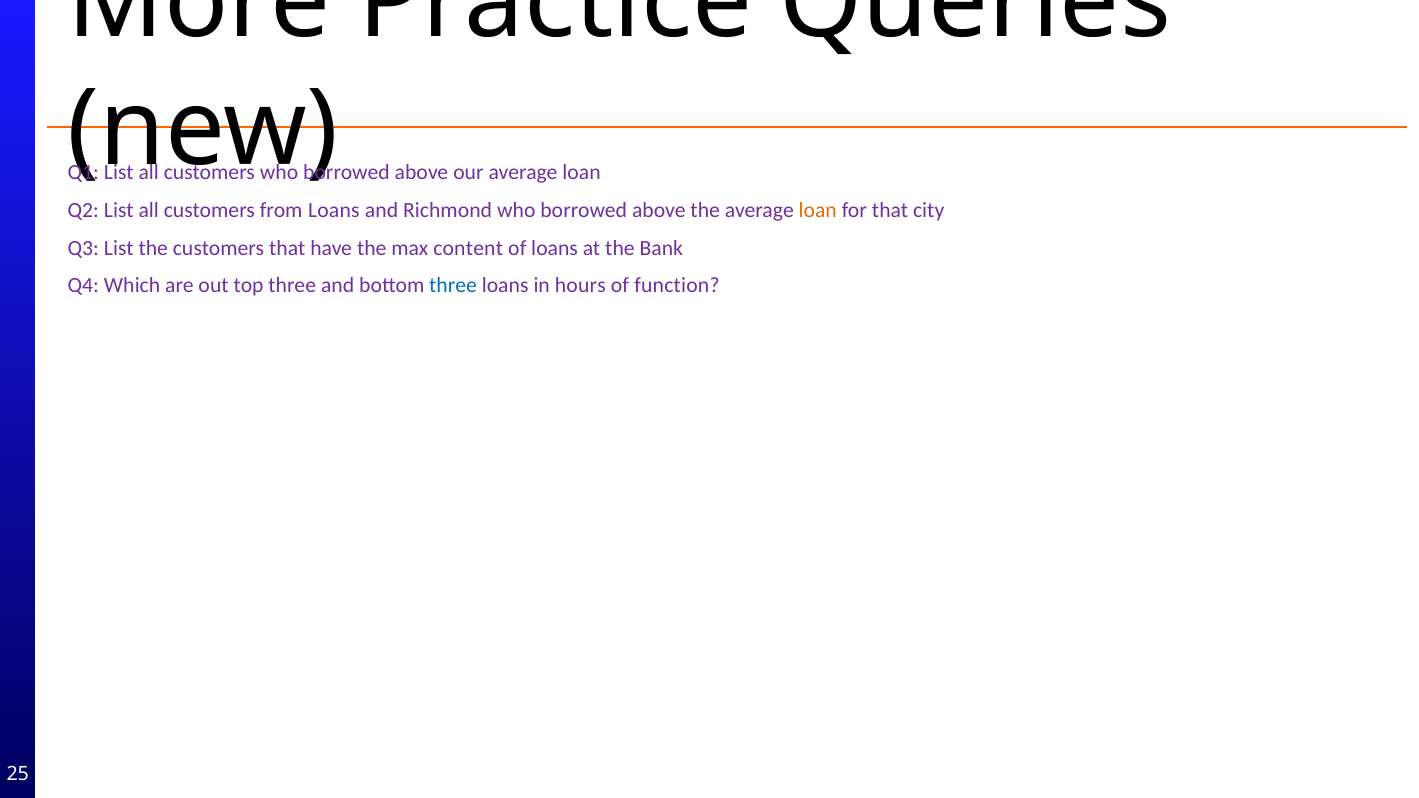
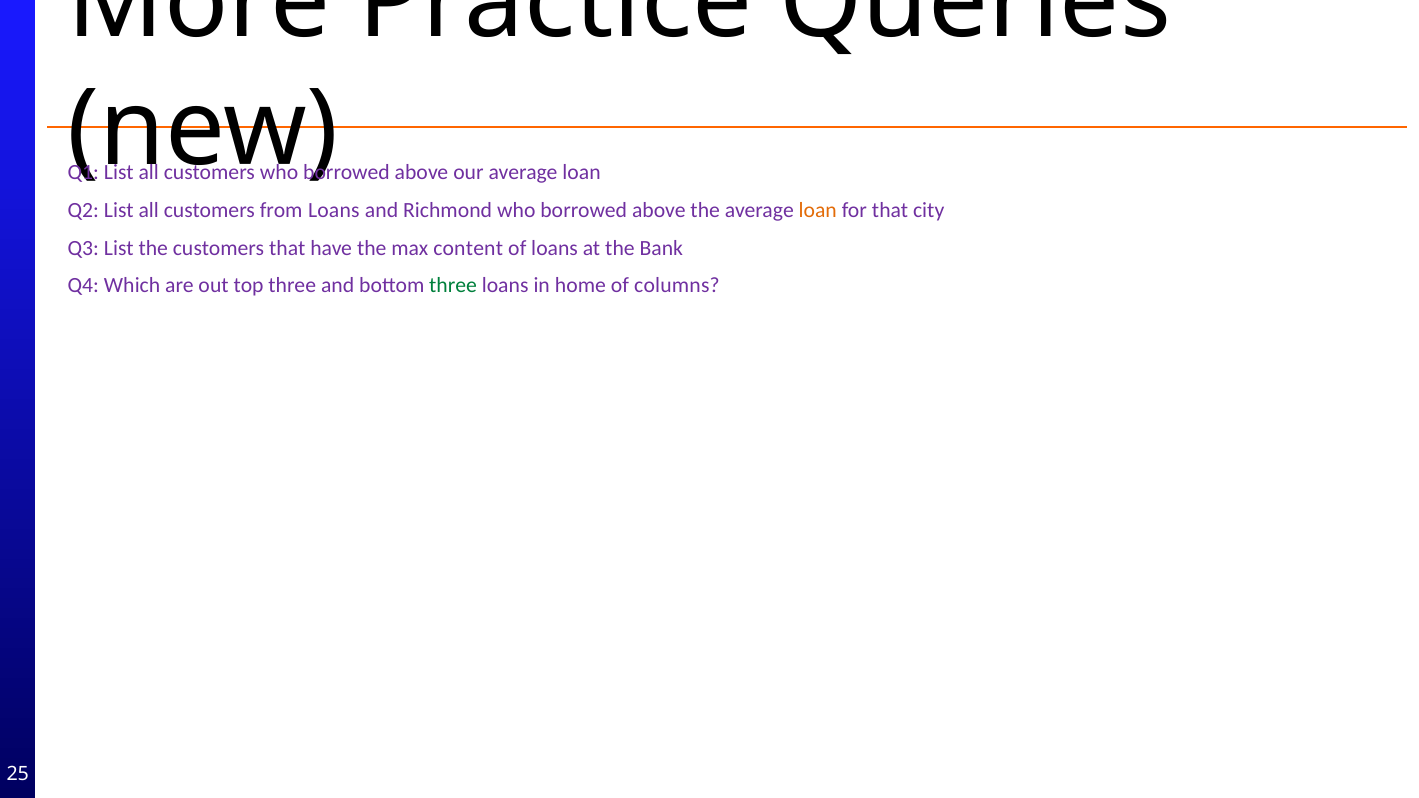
three colour: blue -> green (453, 286)
hours: hours -> home (580, 286)
function: function -> columns (677, 286)
